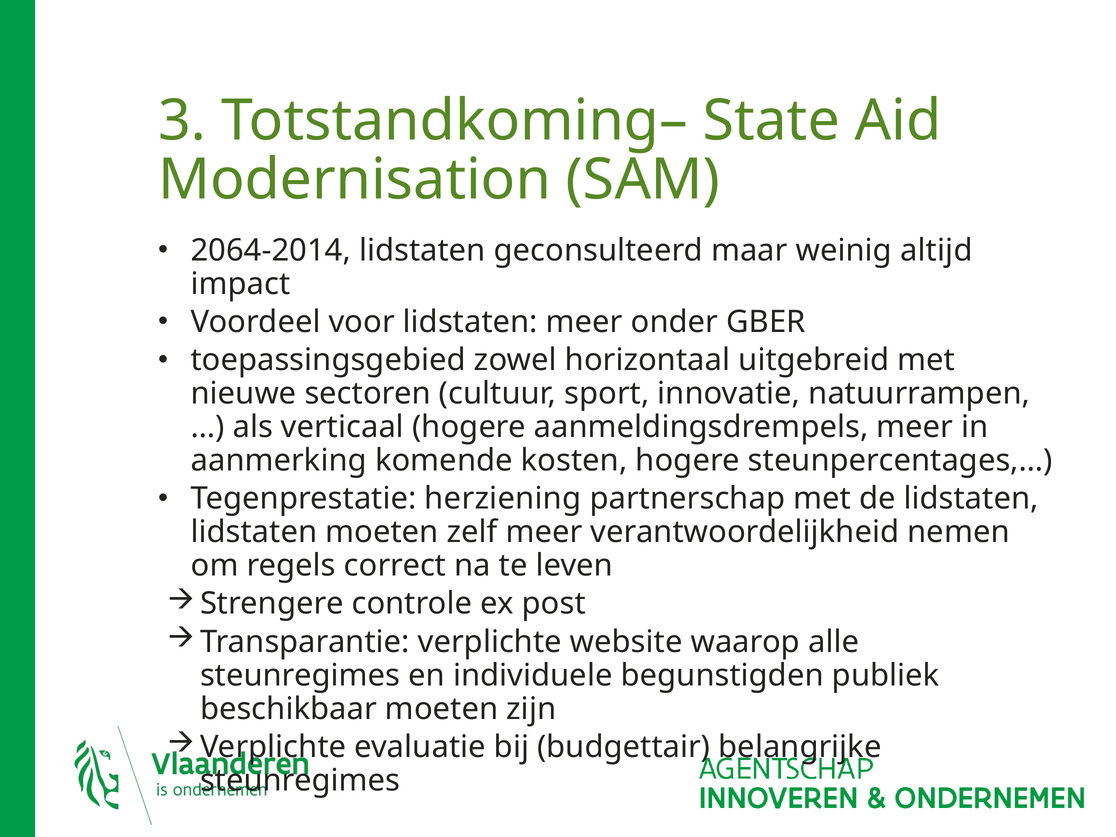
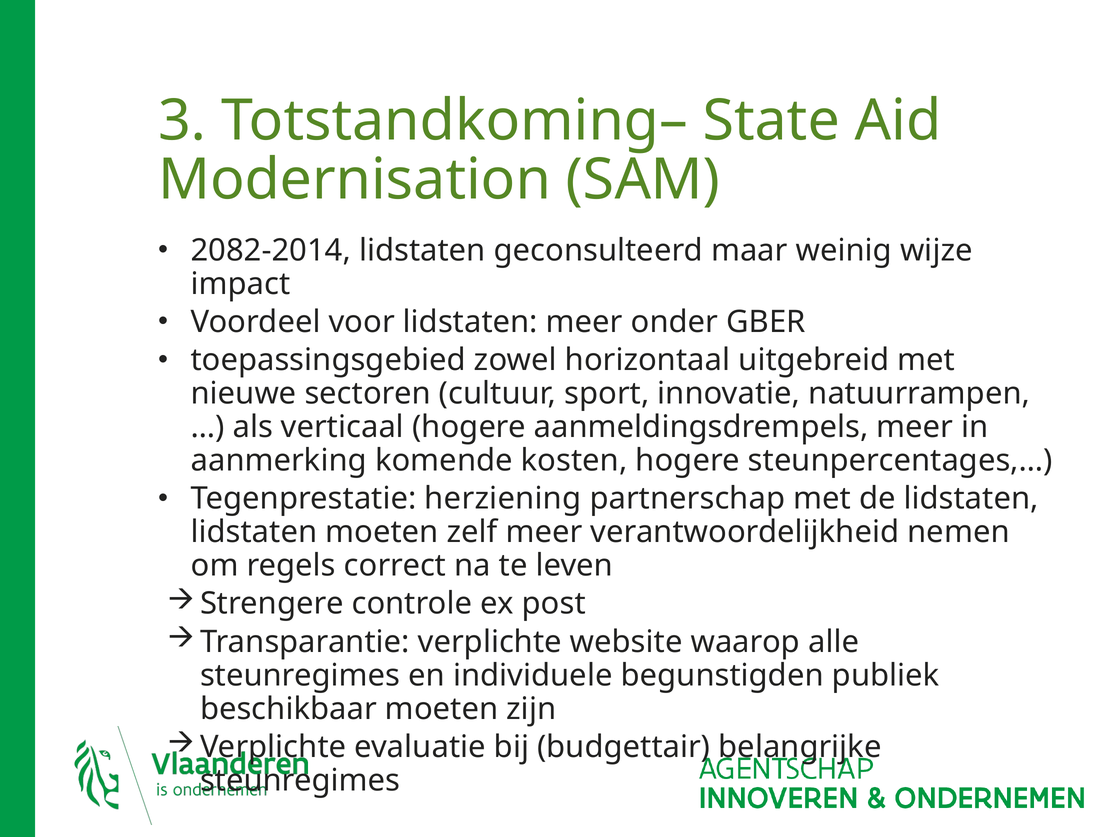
2064-2014: 2064-2014 -> 2082-2014 (271, 250)
altijd: altijd -> wijze (936, 250)
